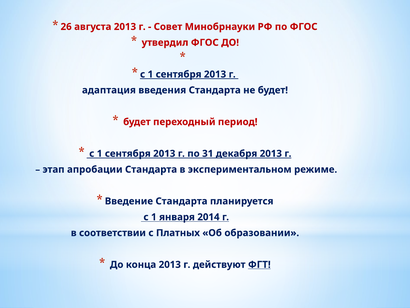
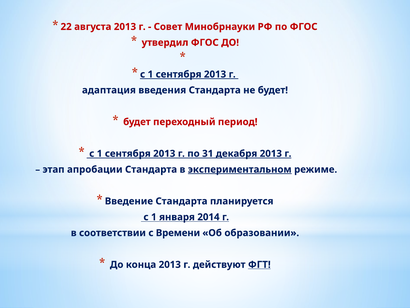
26: 26 -> 22 (66, 27)
экспериментальном underline: none -> present (240, 169)
Платных: Платных -> Времени (178, 233)
